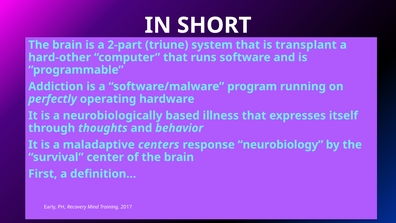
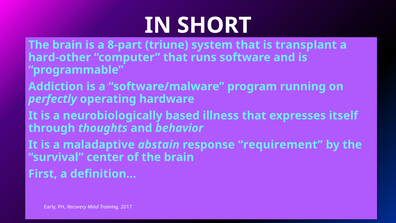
2-part: 2-part -> 8-part (125, 45)
centers: centers -> abstain (159, 145)
neurobiology: neurobiology -> requirement (280, 145)
